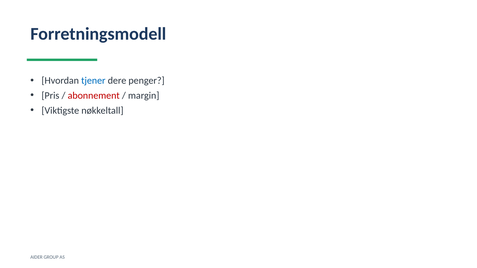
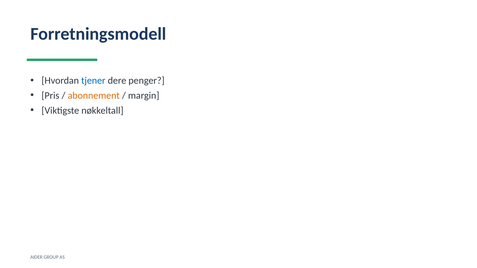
abonnement colour: red -> orange (94, 96)
